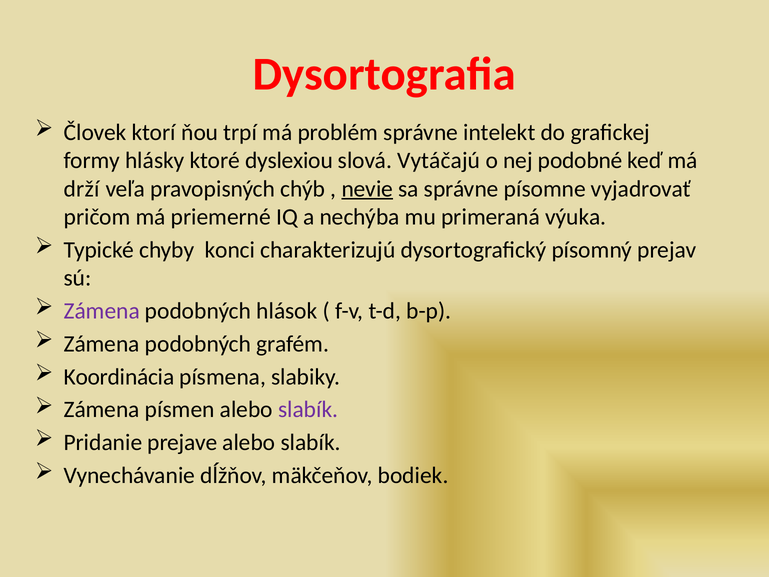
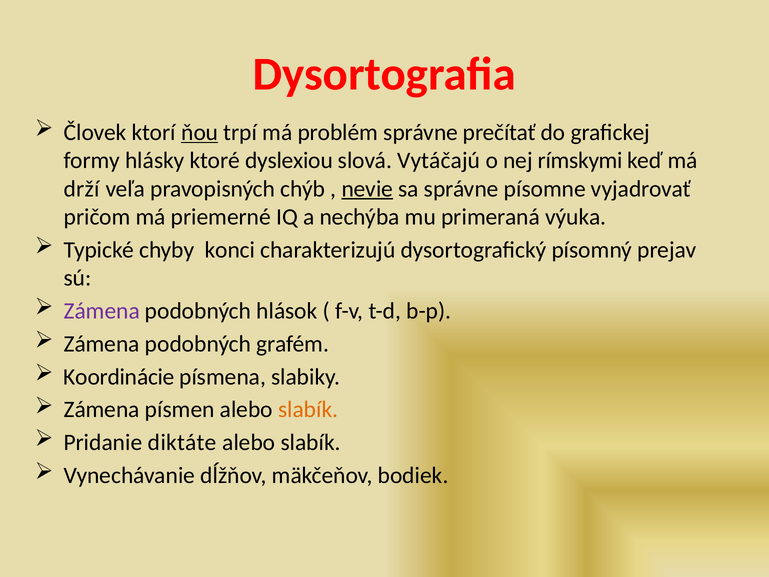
ňou underline: none -> present (200, 132)
intelekt: intelekt -> prečítať (499, 132)
podobné: podobné -> rímskymi (580, 161)
Koordinácia: Koordinácia -> Koordinácie (119, 377)
slabík colour: purple -> orange (308, 409)
prejave: prejave -> diktáte (182, 442)
